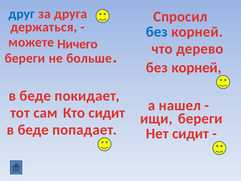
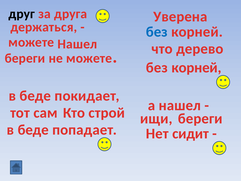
друг colour: blue -> black (22, 14)
Спросил: Спросил -> Уверена (180, 17)
Ничего: Ничего -> Нашел (77, 44)
не больше: больше -> можете (89, 58)
Кто сидит: сидит -> строй (107, 113)
